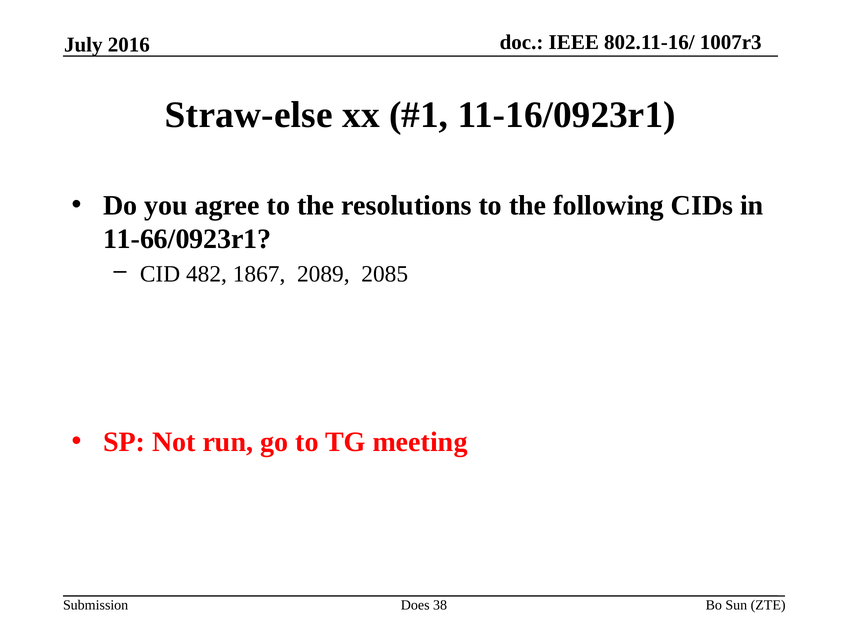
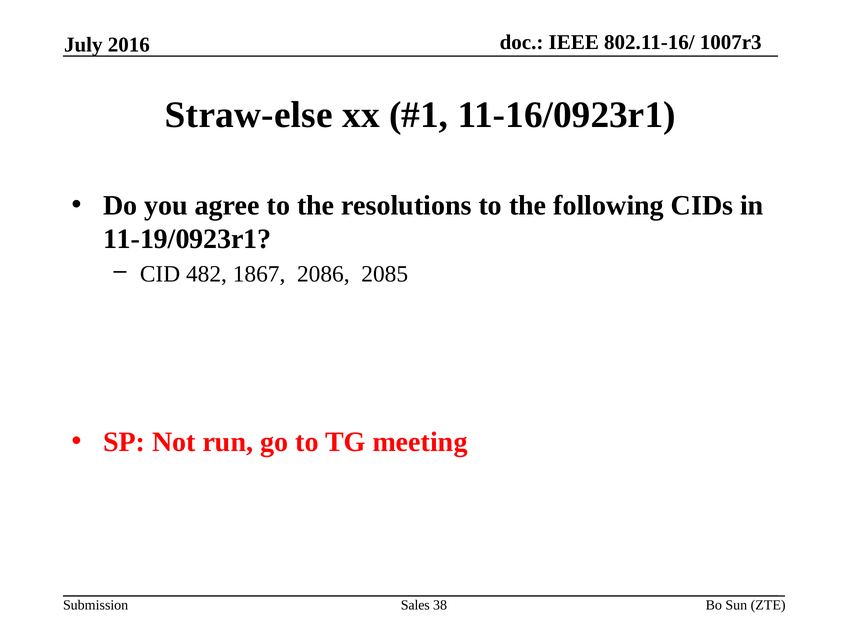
11-66/0923r1: 11-66/0923r1 -> 11-19/0923r1 (187, 239)
2089: 2089 -> 2086 (323, 274)
Does: Does -> Sales (415, 605)
